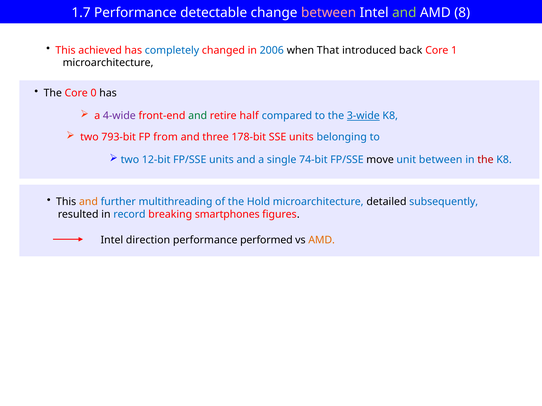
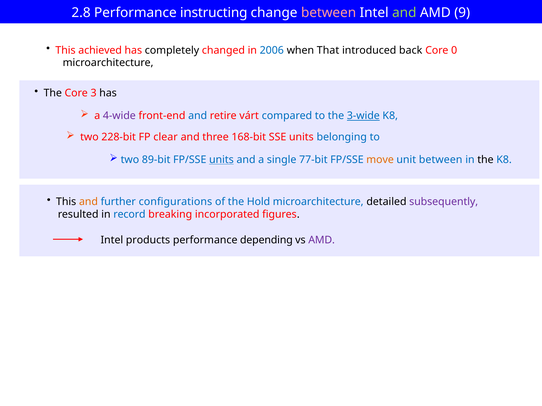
1.7: 1.7 -> 2.8 (81, 13)
detectable: detectable -> instructing (214, 13)
8: 8 -> 9 (462, 13)
completely colour: blue -> black (172, 50)
1: 1 -> 0 (454, 50)
0: 0 -> 3 (94, 93)
and colour: green -> blue (198, 116)
half: half -> várt (249, 116)
793-bit: 793-bit -> 228-bit (119, 137)
from: from -> clear (166, 137)
178-bit: 178-bit -> 168-bit (249, 137)
12-bit: 12-bit -> 89-bit (156, 160)
units underline: none -> present (221, 160)
74-bit: 74-bit -> 77-bit (313, 160)
move colour: black -> orange (380, 160)
the colour: red -> black (485, 160)
multithreading: multithreading -> configurations (175, 202)
subsequently colour: blue -> purple (444, 202)
smartphones: smartphones -> incorporated (227, 215)
direction: direction -> products (148, 240)
performed: performed -> depending (266, 240)
AMD colour: orange -> purple (322, 240)
